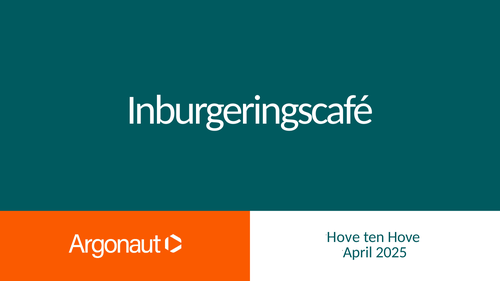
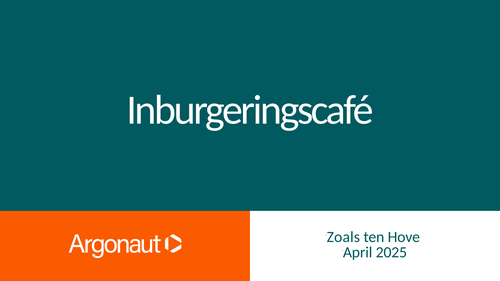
Hove: Hove -> Zoals (343, 237)
